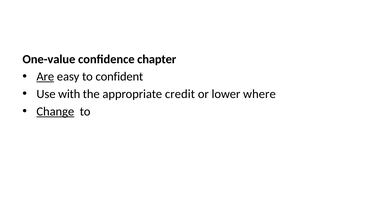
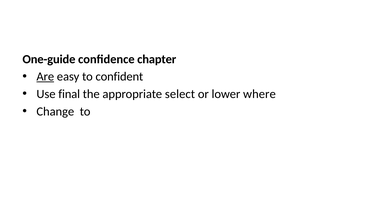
One-value: One-value -> One-guide (49, 59)
with: with -> final (69, 94)
credit: credit -> select (180, 94)
Change underline: present -> none (55, 112)
